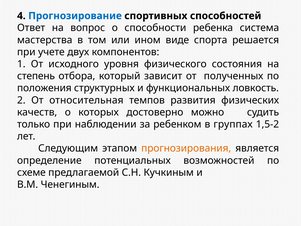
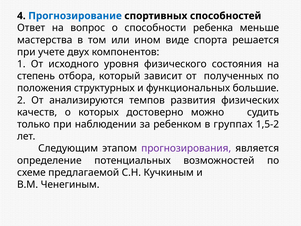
система: система -> меньше (259, 28)
ловкость: ловкость -> большие (256, 88)
относительная: относительная -> анализируются (86, 100)
прогнозирования colour: orange -> purple (186, 148)
